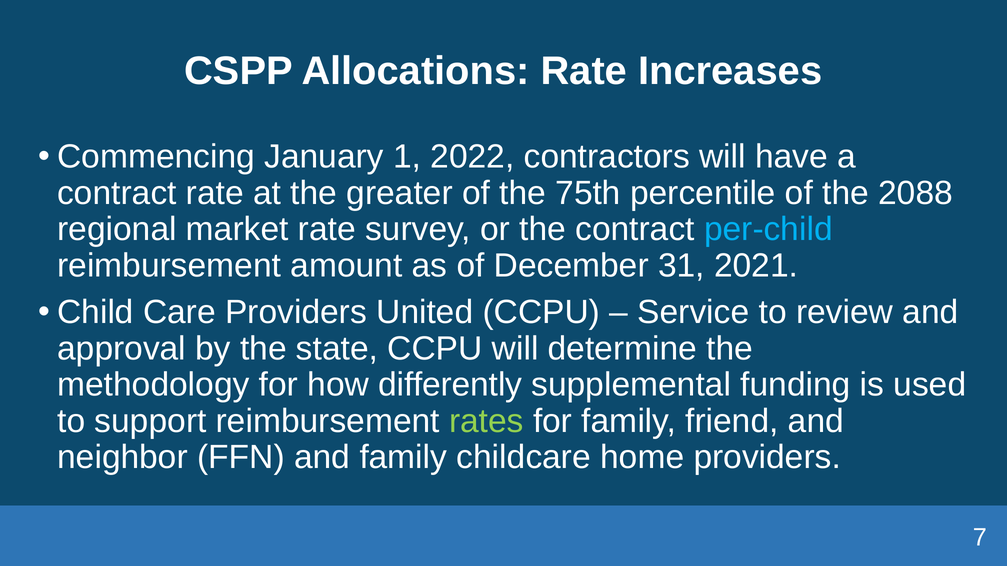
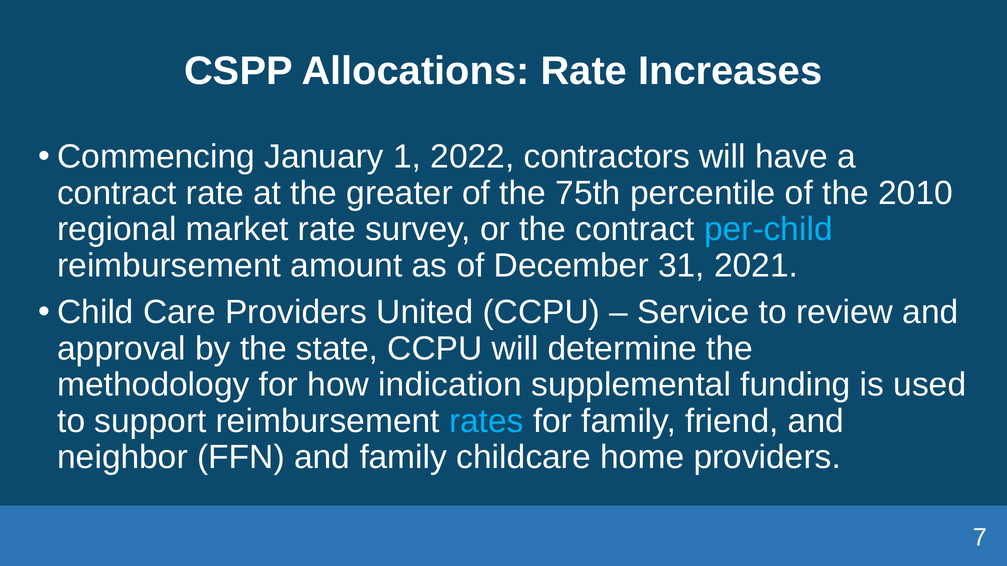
2088: 2088 -> 2010 (916, 193)
differently: differently -> indication (450, 385)
rates colour: light green -> light blue (486, 421)
